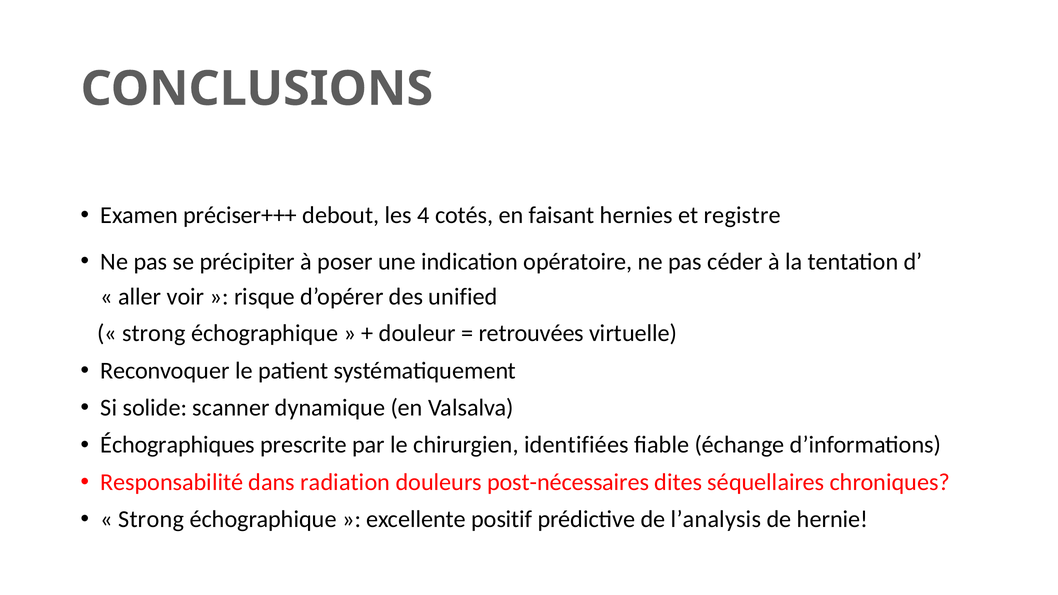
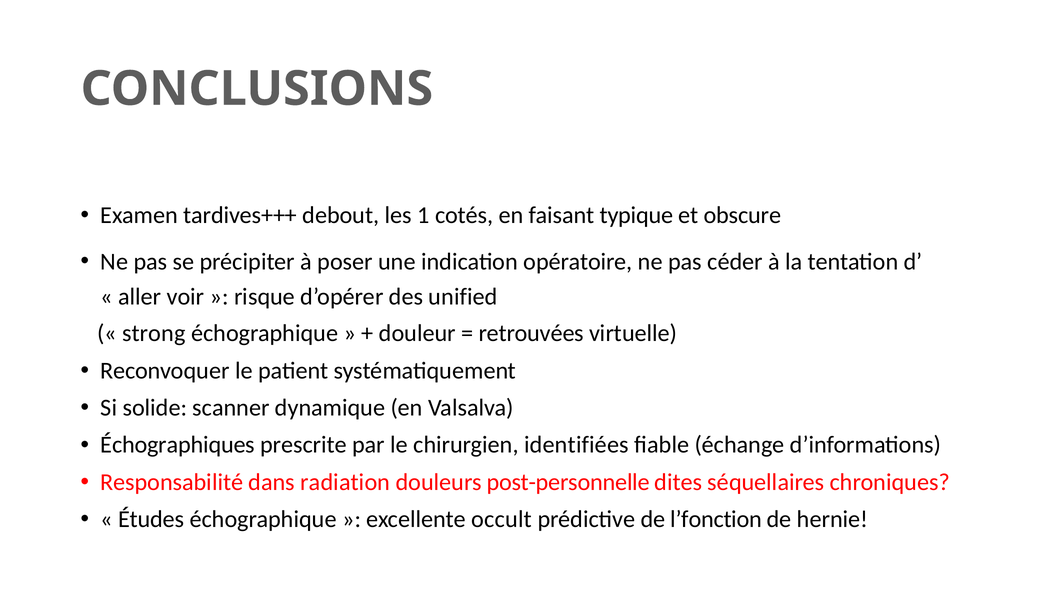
préciser+++: préciser+++ -> tardives+++ (240, 215)
4: 4 -> 1 (423, 215)
hernies: hernies -> typique (636, 215)
registre: registre -> obscure (742, 215)
post-nécessaires: post-nécessaires -> post-personnelle (568, 482)
Strong: Strong -> Études (151, 519)
positif: positif -> occult (502, 519)
l’analysis: l’analysis -> l’fonction (716, 519)
